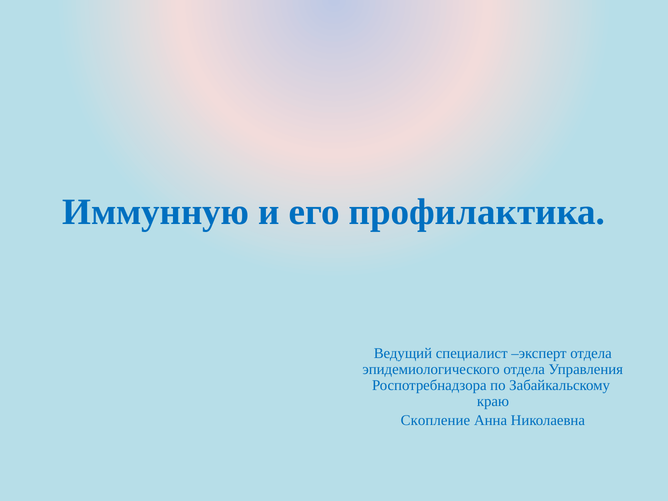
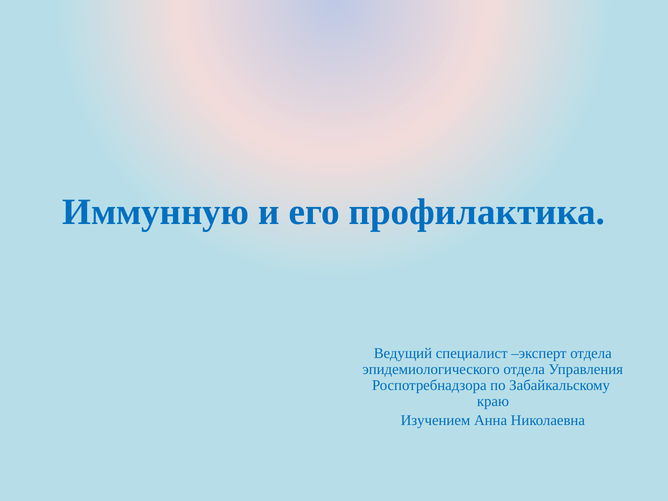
Скопление: Скопление -> Изучением (435, 420)
